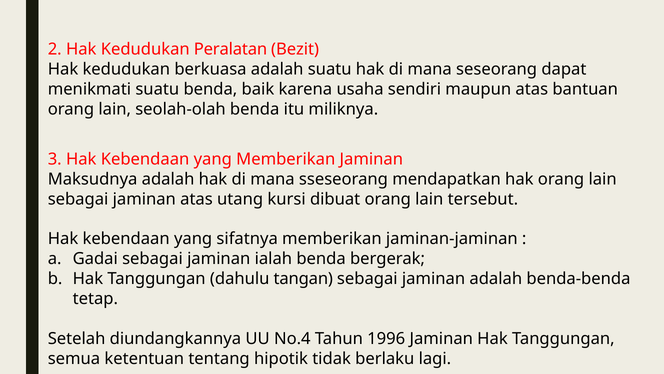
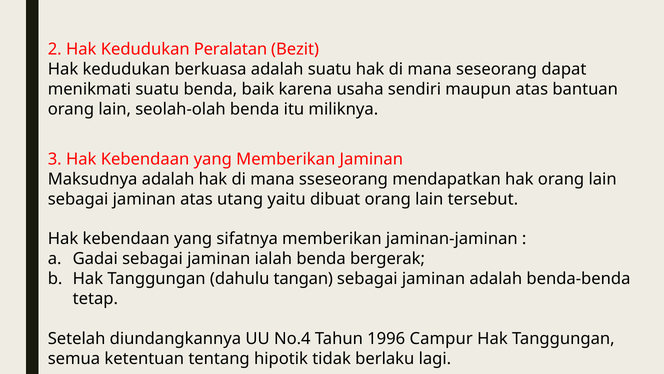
kursi: kursi -> yaitu (287, 199)
1996 Jaminan: Jaminan -> Campur (441, 338)
